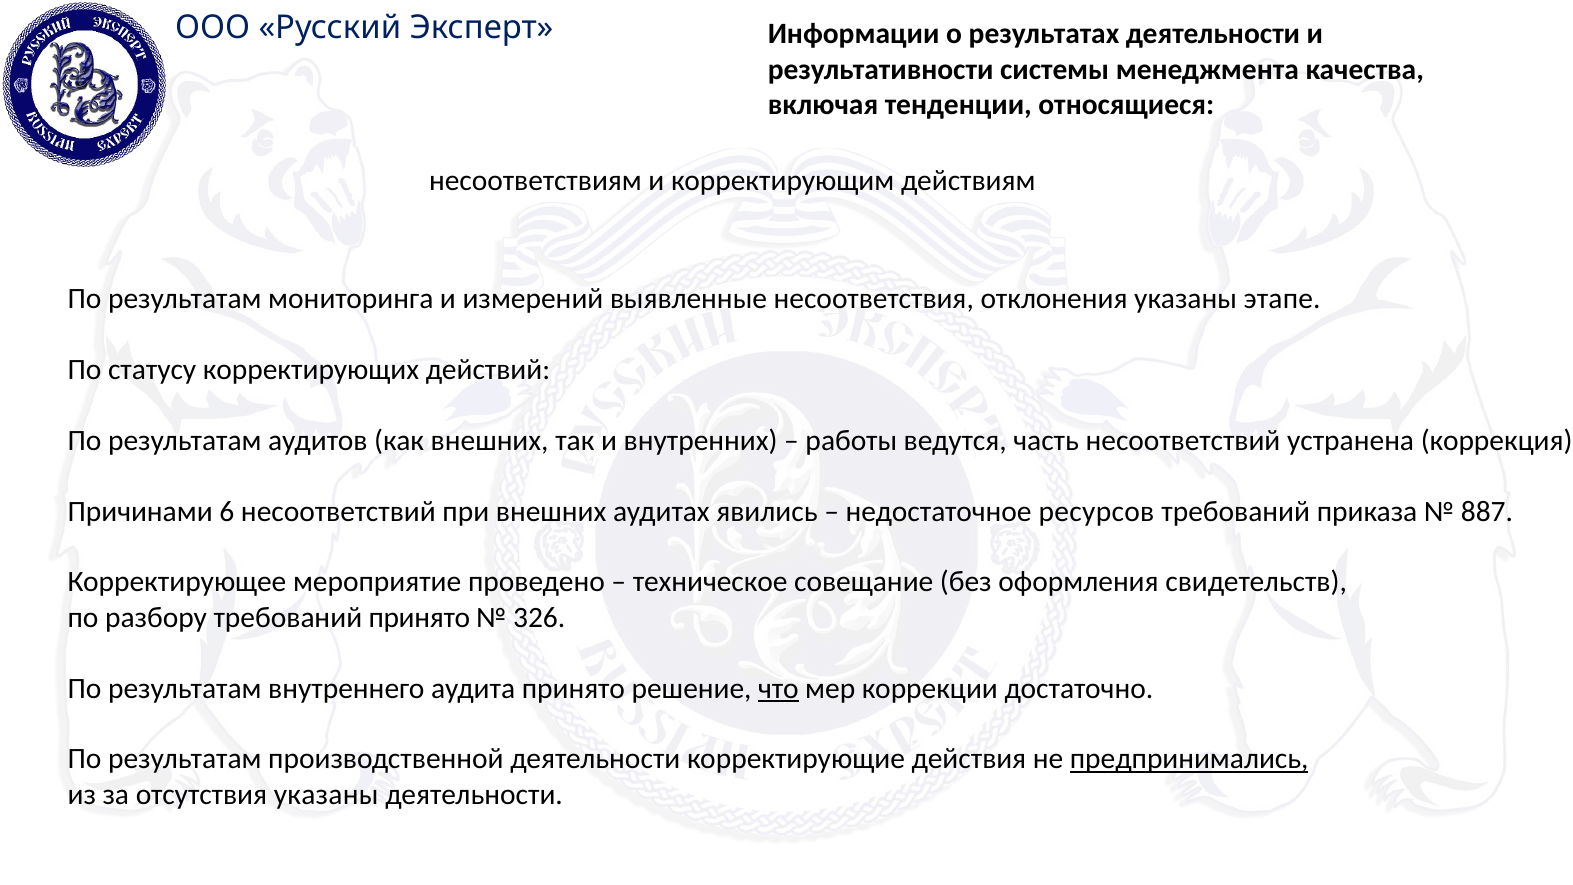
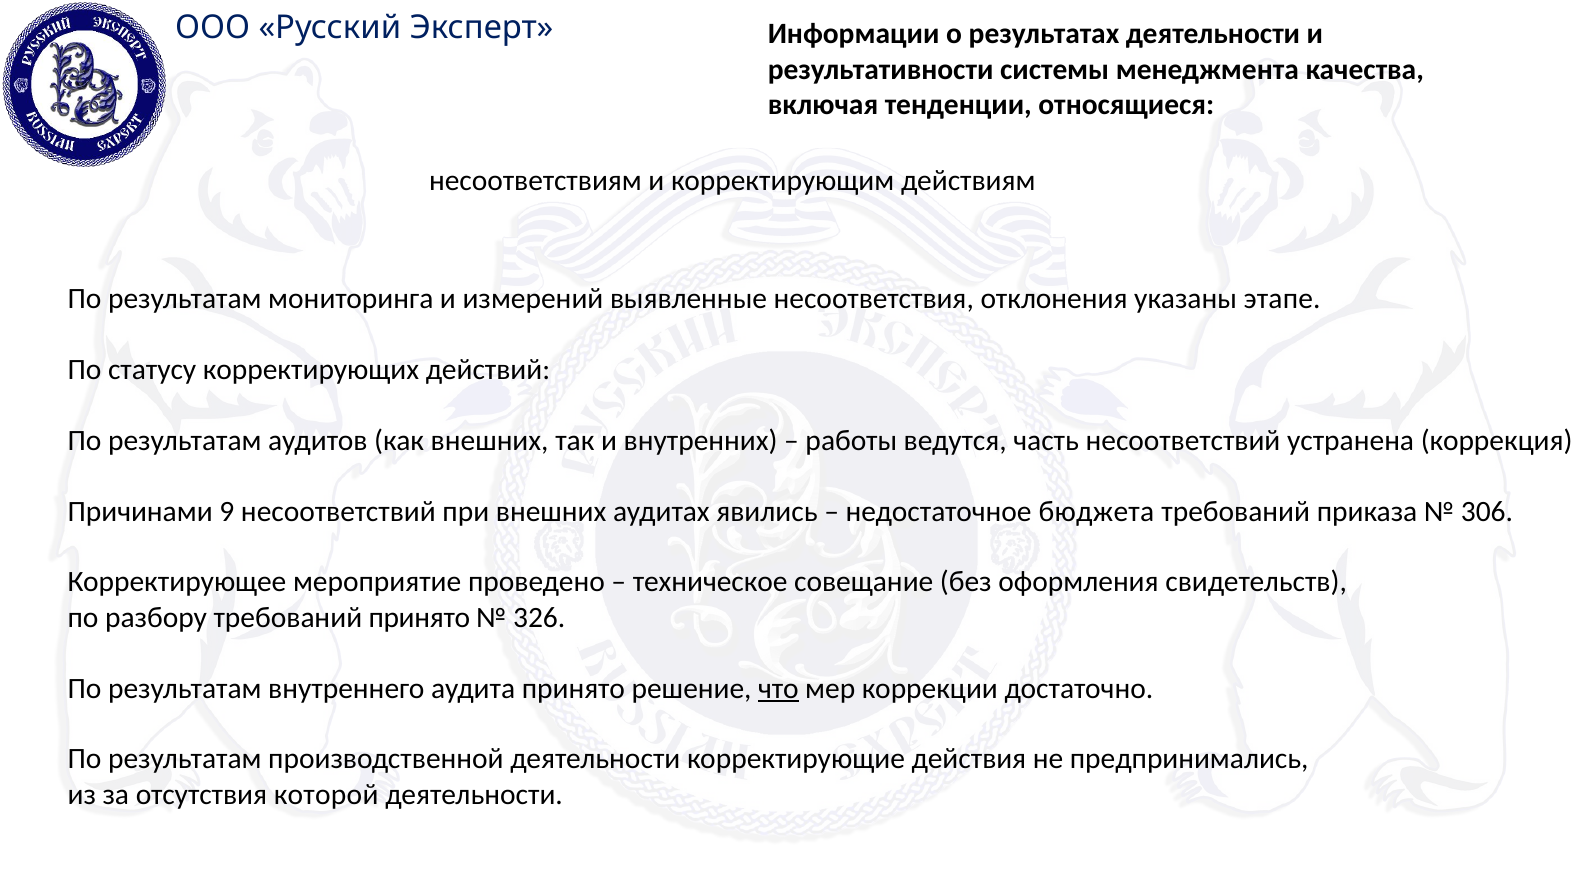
6: 6 -> 9 (227, 511)
ресурсов: ресурсов -> бюджета (1096, 511)
887: 887 -> 306 (1487, 511)
предпринимались underline: present -> none (1189, 759)
отсутствия указаны: указаны -> которой (326, 794)
